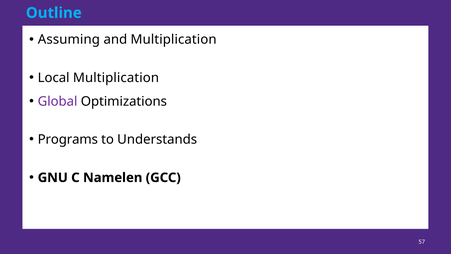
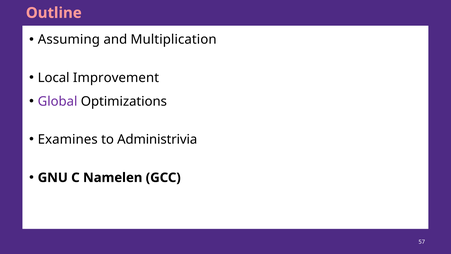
Outline colour: light blue -> pink (54, 13)
Local Multiplication: Multiplication -> Improvement (116, 78)
Programs: Programs -> Examines (68, 139)
Understands: Understands -> Administrivia (157, 139)
